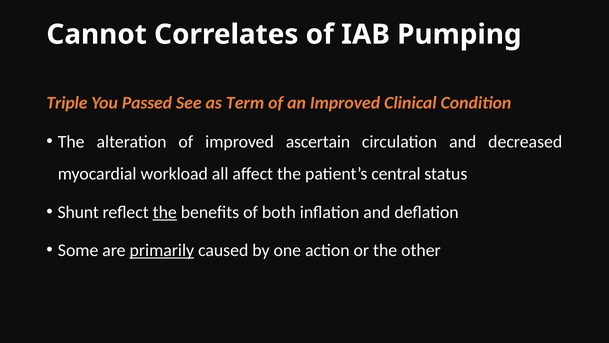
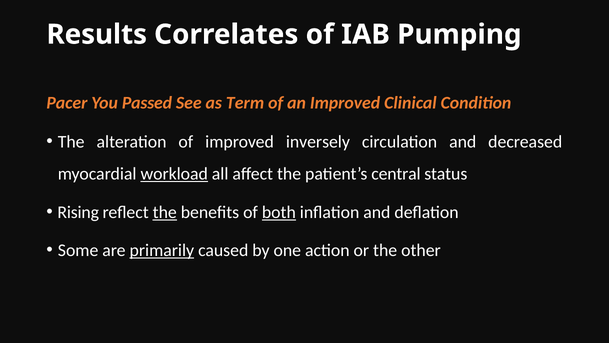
Cannot: Cannot -> Results (97, 34)
Triple: Triple -> Pacer (67, 103)
ascertain: ascertain -> inversely (318, 142)
workload underline: none -> present (174, 174)
Shunt: Shunt -> Rising (78, 212)
both underline: none -> present (279, 212)
